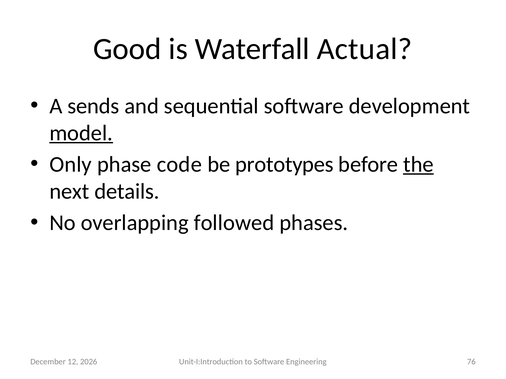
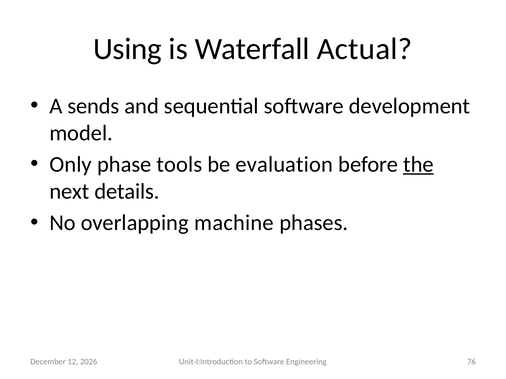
Good: Good -> Using (127, 49)
model underline: present -> none (81, 133)
code: code -> tools (179, 165)
prototypes: prototypes -> evaluation (284, 165)
followed: followed -> machine (234, 223)
